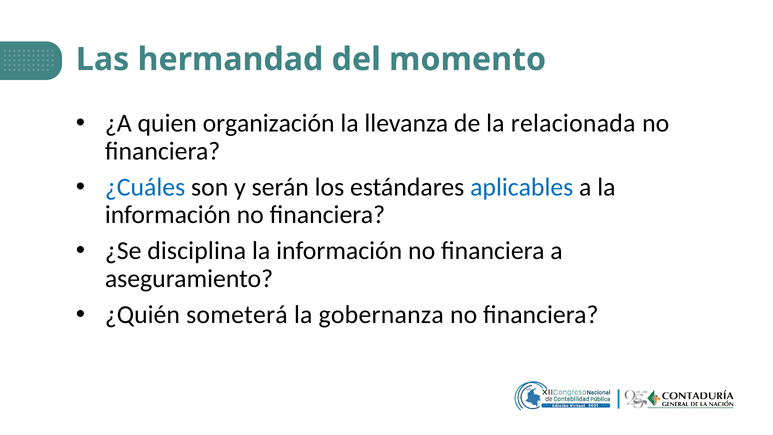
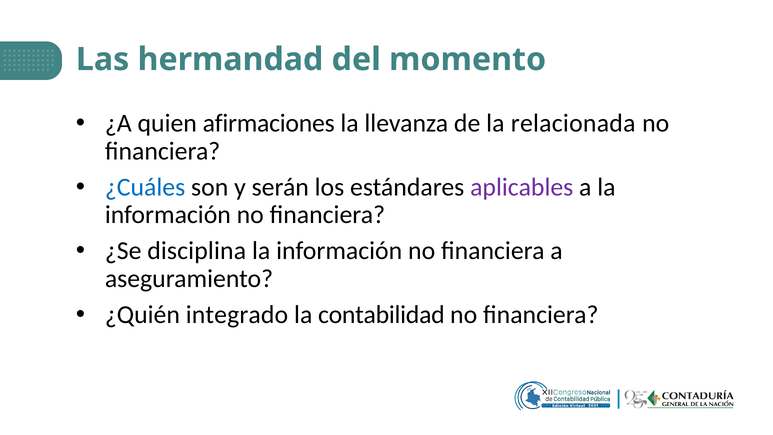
organización: organización -> afirmaciones (269, 123)
aplicables colour: blue -> purple (522, 187)
someterá: someterá -> integrado (237, 314)
gobernanza: gobernanza -> contabilidad (381, 314)
